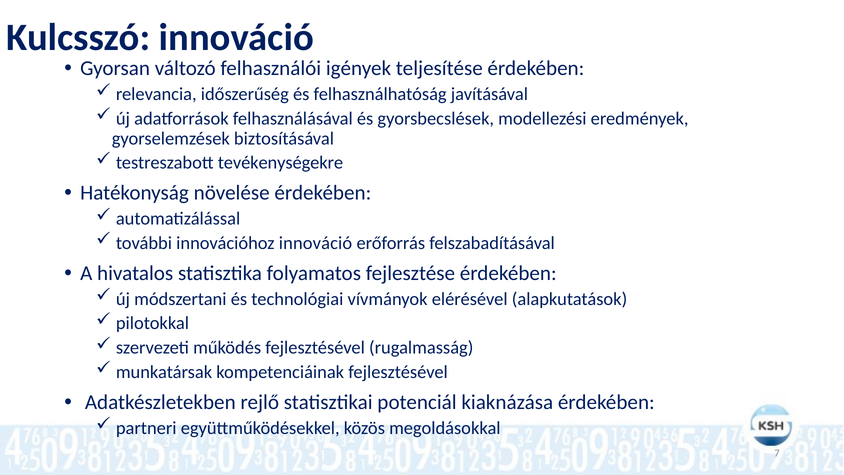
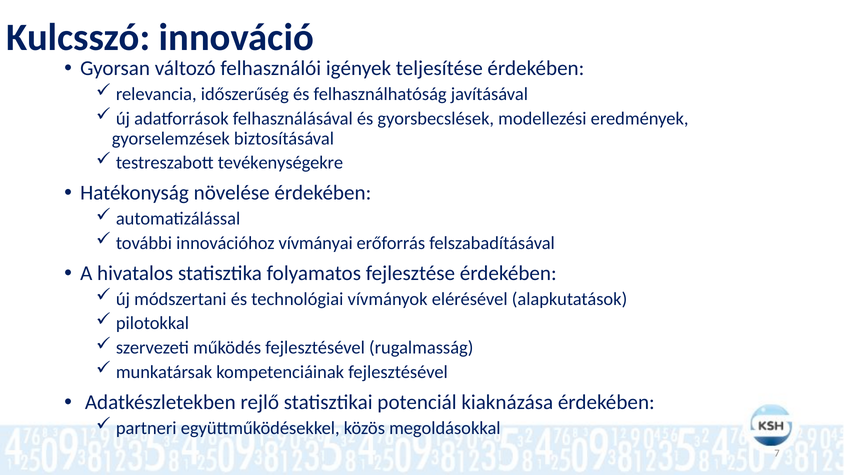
innovációhoz innováció: innováció -> vívmányai (316, 243)
